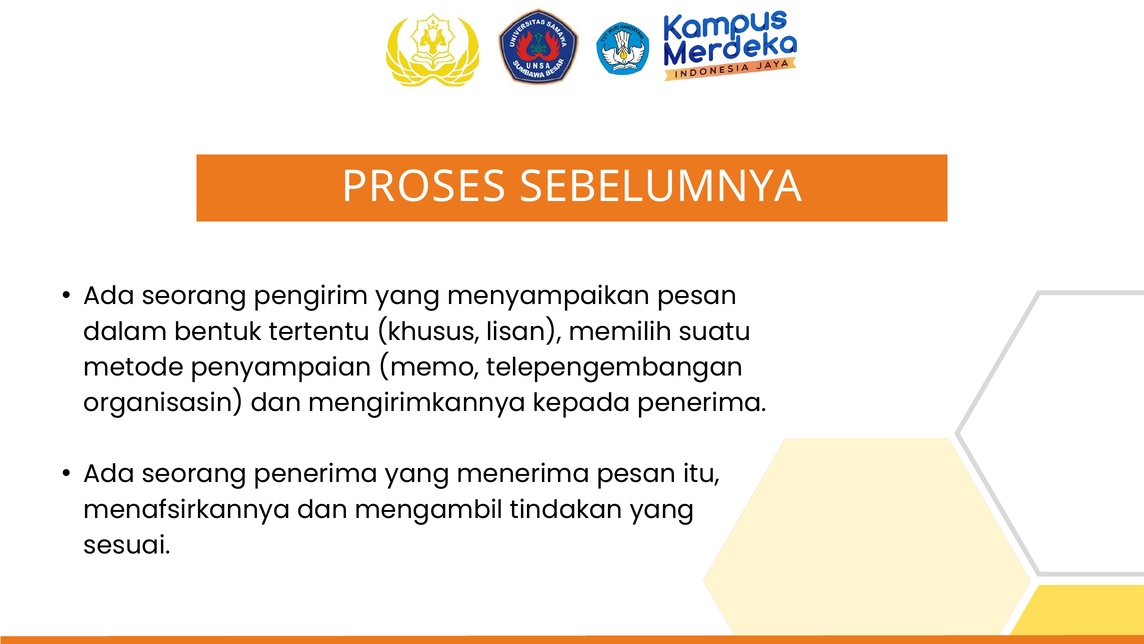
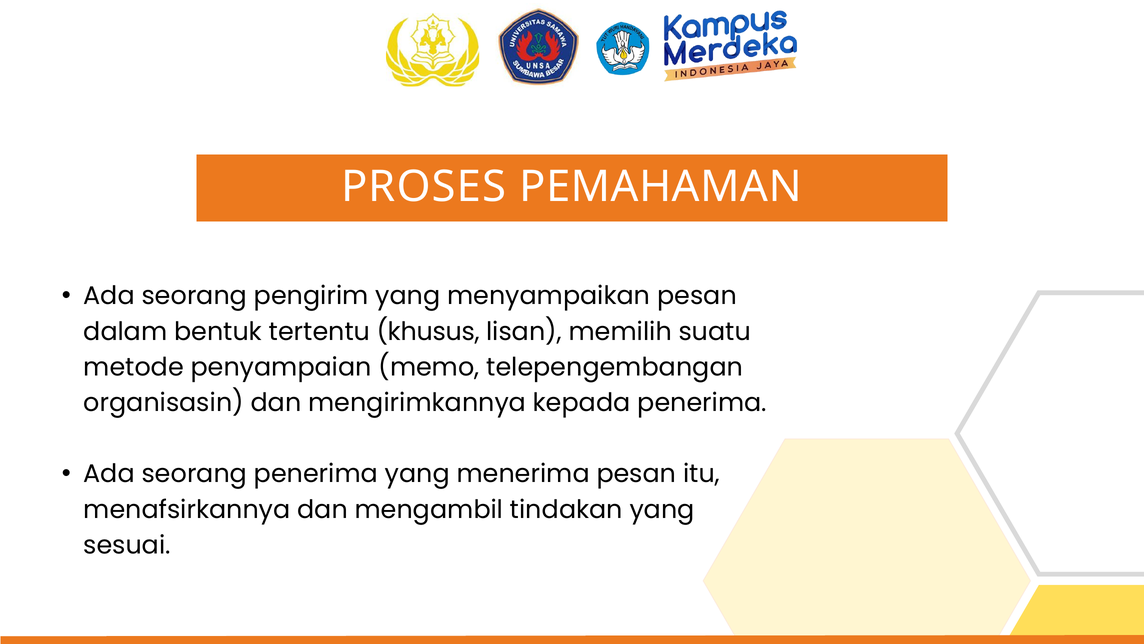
SEBELUMNYA: SEBELUMNYA -> PEMAHAMAN (661, 187)
